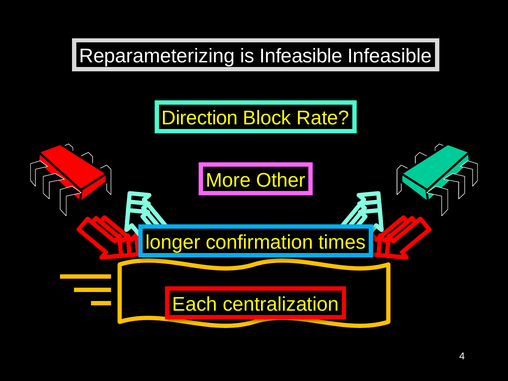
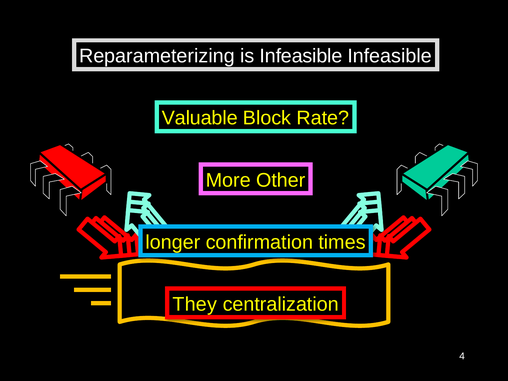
Direction: Direction -> Valuable (200, 118)
Each: Each -> They (195, 304)
